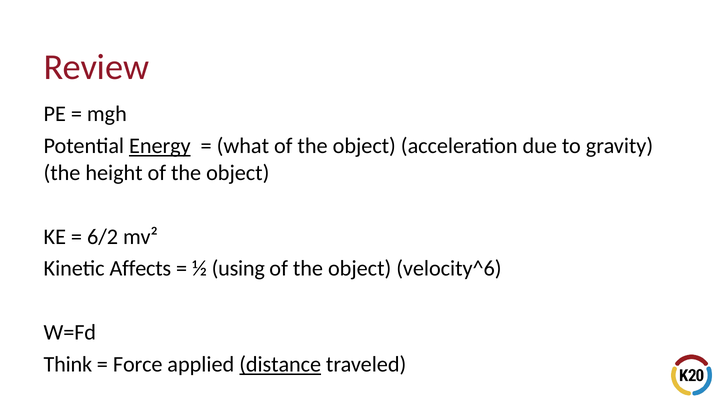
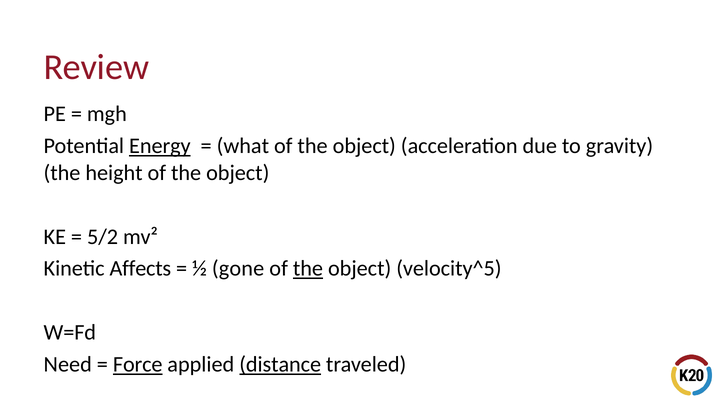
6/2: 6/2 -> 5/2 (103, 236)
using: using -> gone (238, 268)
the underline: none -> present (308, 268)
velocity^6: velocity^6 -> velocity^5 (449, 268)
Think: Think -> Need (68, 364)
Force underline: none -> present (138, 364)
